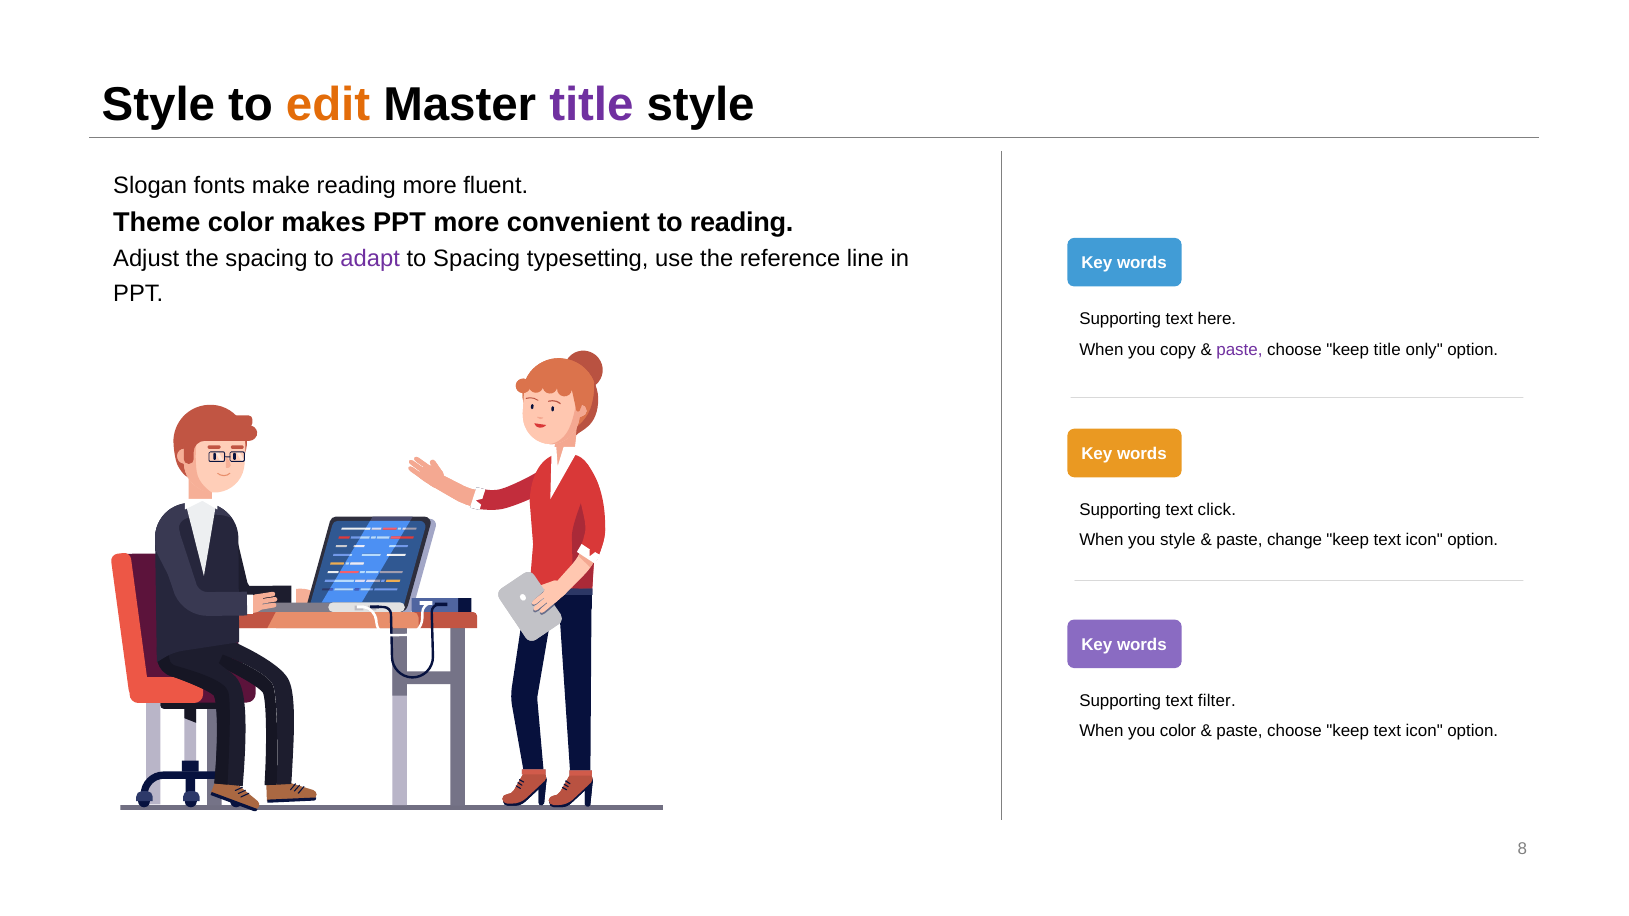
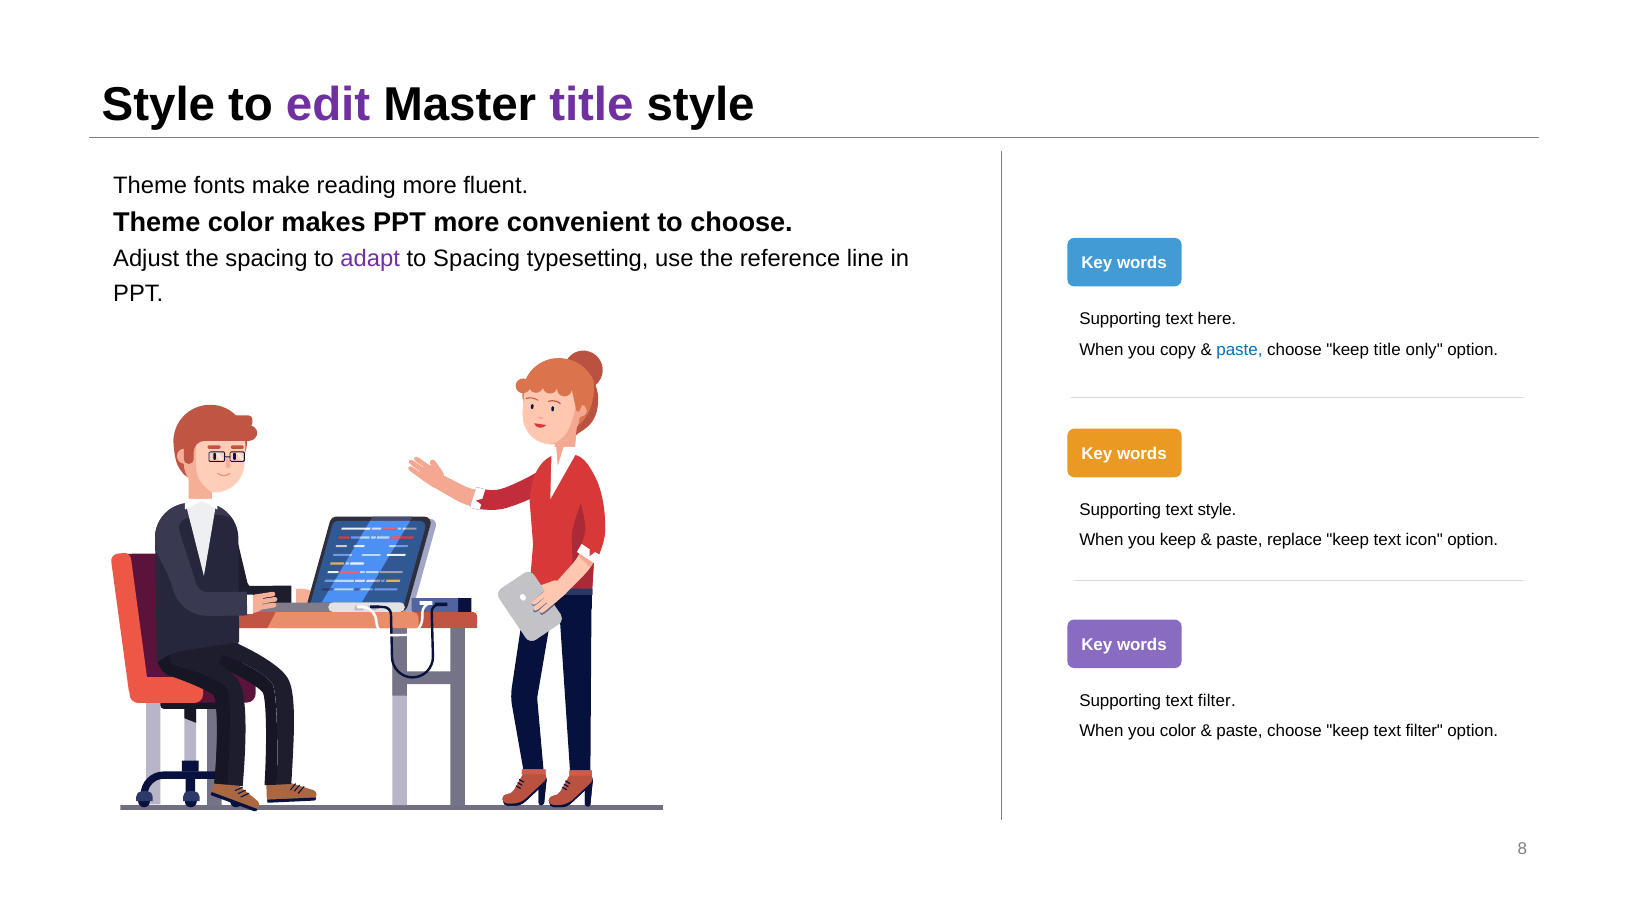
edit colour: orange -> purple (328, 105)
Slogan: Slogan -> Theme (150, 186)
to reading: reading -> choose (742, 223)
paste colour: purple -> blue (1239, 350)
text click: click -> style (1217, 510)
you style: style -> keep (1178, 540)
change: change -> replace (1295, 540)
choose keep text icon: icon -> filter (1424, 731)
